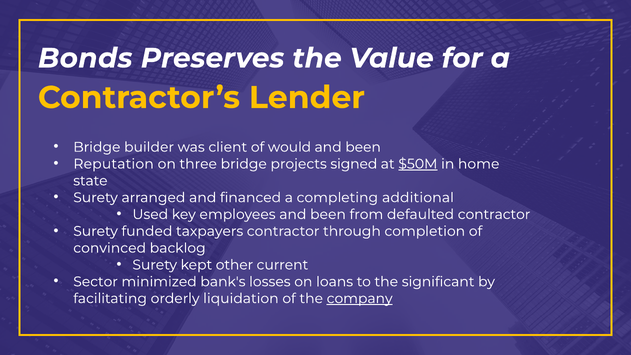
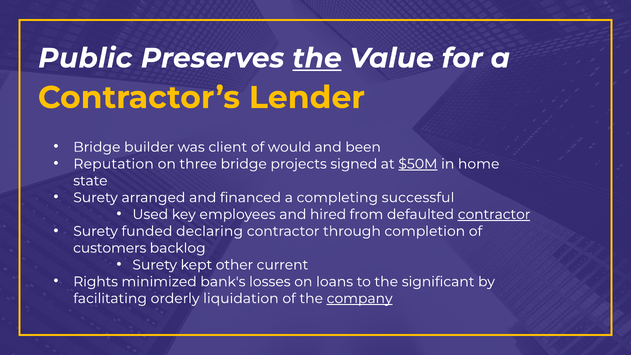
Bonds: Bonds -> Public (85, 58)
the underline: none -> present (317, 58)
additional: additional -> successful (418, 198)
employees and been: been -> hired (328, 214)
contractor underline: none -> present (494, 214)
taxpayers: taxpayers -> declaring (210, 231)
convinced: convinced -> customers (110, 248)
Sector: Sector -> Rights (96, 282)
